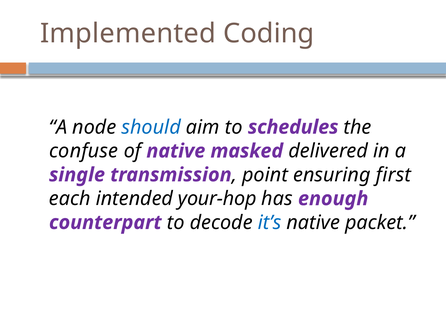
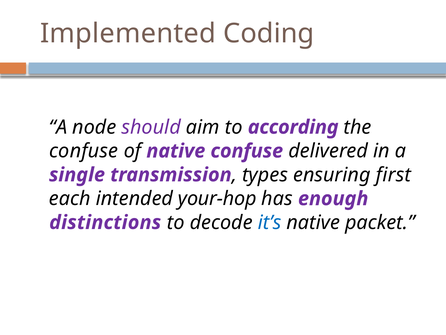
should colour: blue -> purple (151, 127)
schedules: schedules -> according (293, 127)
native masked: masked -> confuse (247, 151)
point: point -> types (265, 175)
counterpart: counterpart -> distinctions (105, 222)
